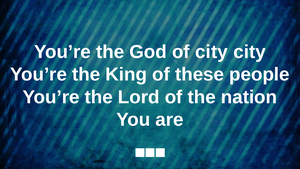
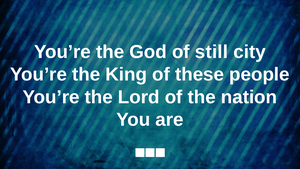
of city: city -> still (211, 52)
